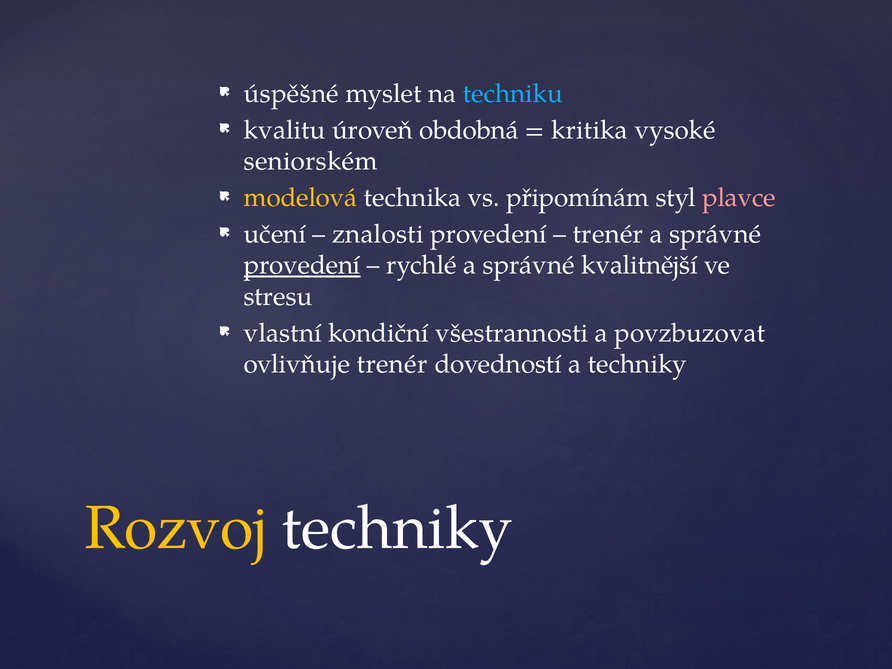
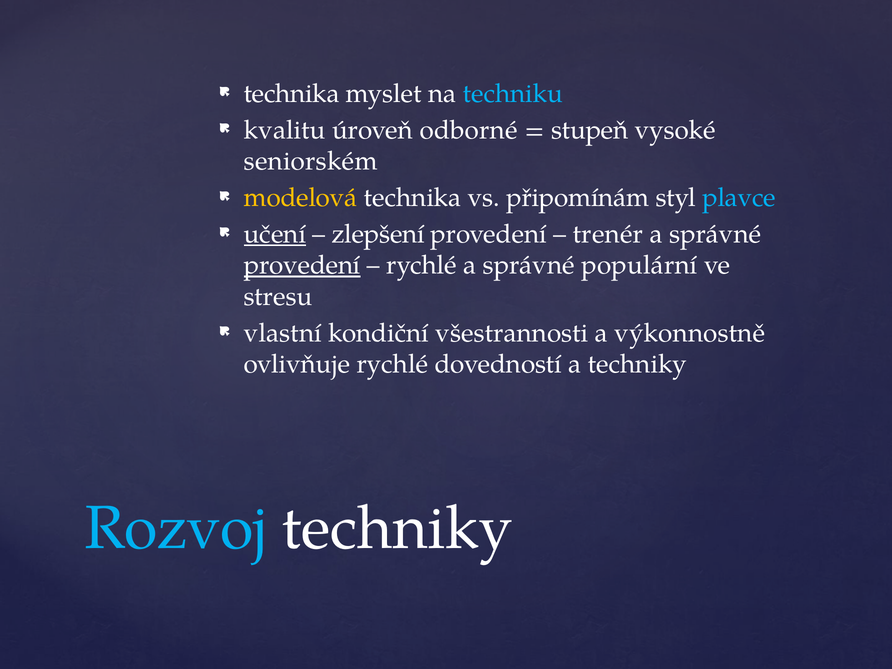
úspěšné: úspěšné -> technika (292, 94)
obdobná: obdobná -> odborné (469, 130)
kritika: kritika -> stupeň (590, 130)
plavce colour: pink -> light blue (739, 198)
učení underline: none -> present (275, 234)
znalosti: znalosti -> zlepšení (378, 234)
kvalitnější: kvalitnější -> populární (639, 265)
povzbuzovat: povzbuzovat -> výkonnostně (690, 333)
ovlivňuje trenér: trenér -> rychlé (392, 364)
Rozvoj colour: yellow -> light blue (176, 528)
